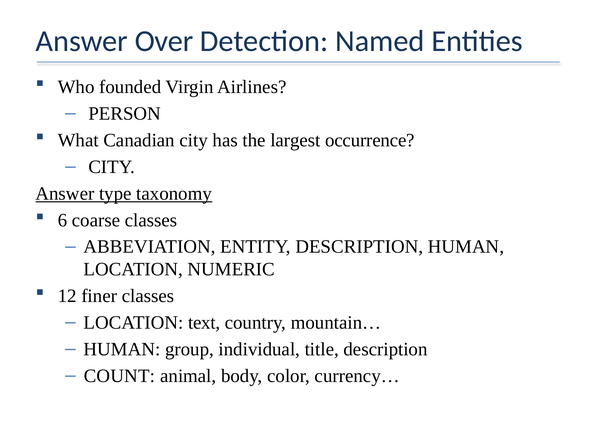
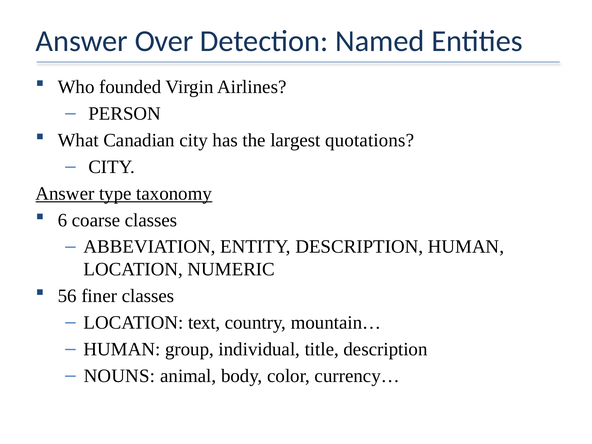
occurrence: occurrence -> quotations (370, 140)
12: 12 -> 56 (67, 296)
COUNT: COUNT -> NOUNS (119, 376)
